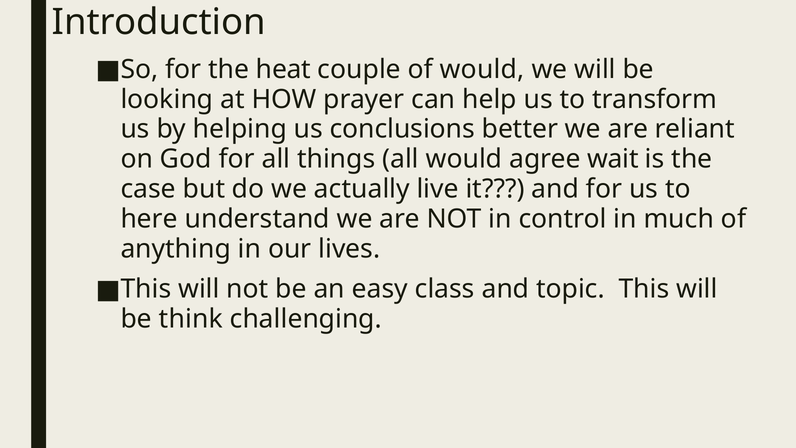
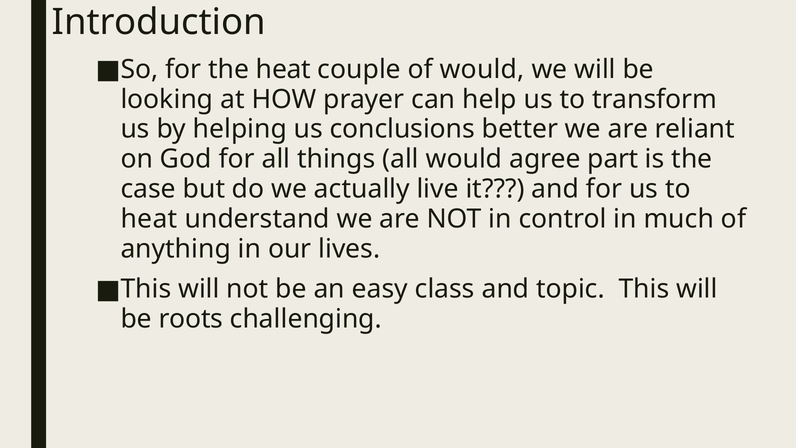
wait: wait -> part (613, 159)
here: here -> heat (149, 219)
think: think -> roots (191, 319)
